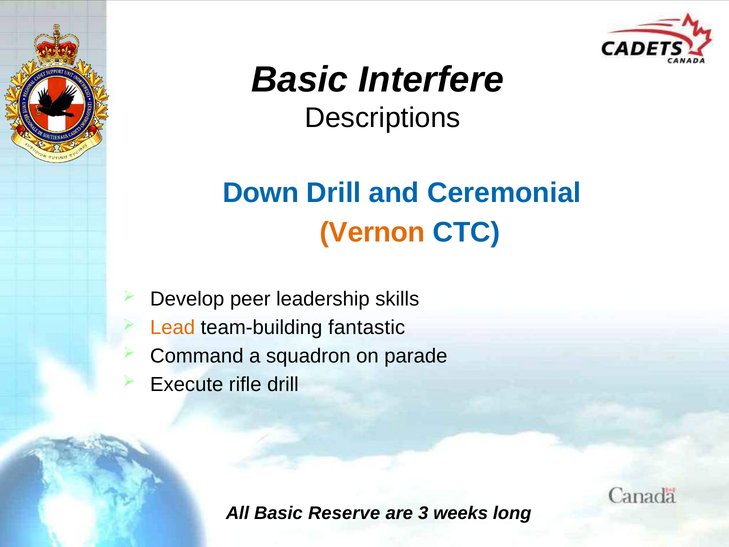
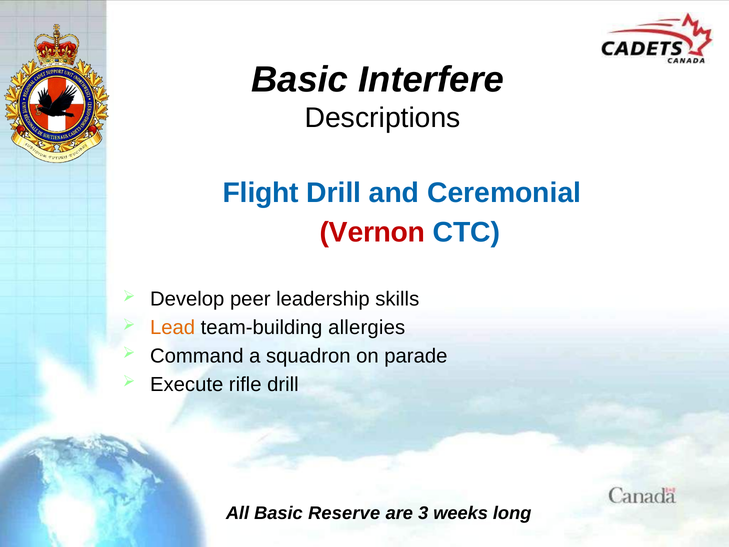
Down: Down -> Flight (261, 193)
Vernon colour: orange -> red (372, 232)
fantastic: fantastic -> allergies (367, 328)
